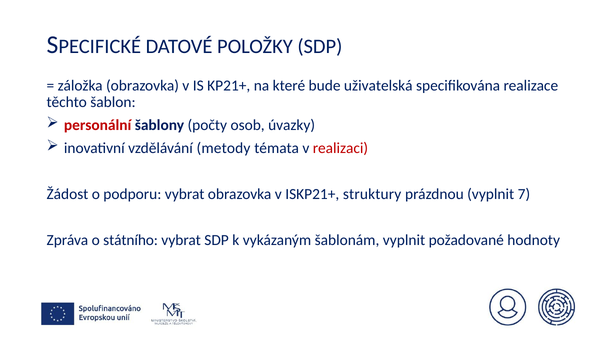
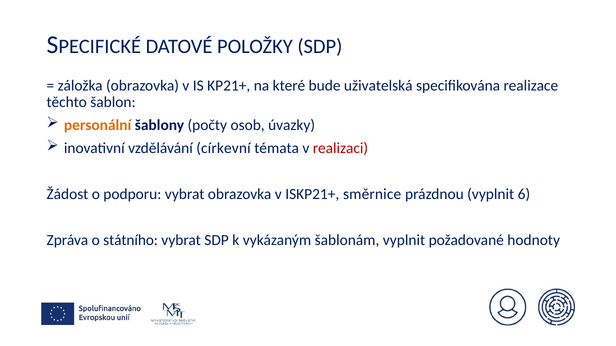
personální colour: red -> orange (98, 125)
metody: metody -> církevní (224, 148)
struktury: struktury -> směrnice (372, 194)
7: 7 -> 6 (524, 194)
